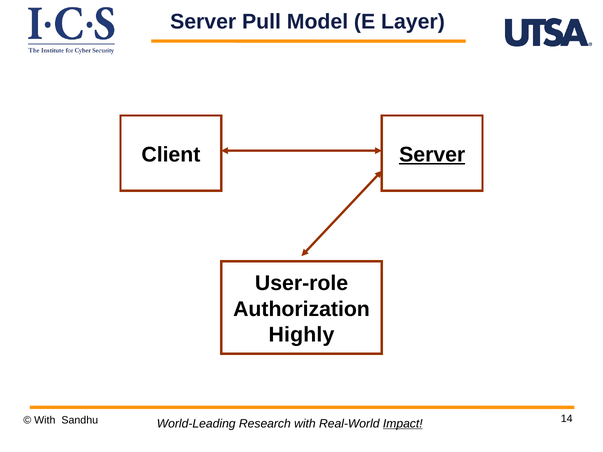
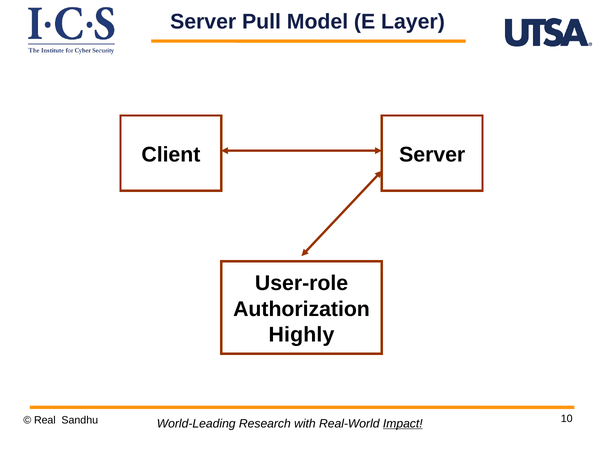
Server underline: present -> none (432, 155)
With: With -> Real (45, 420)
14: 14 -> 10 (567, 419)
